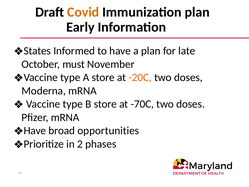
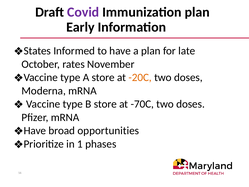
Covid colour: orange -> purple (83, 12)
must: must -> rates (74, 64)
2: 2 -> 1 (80, 144)
